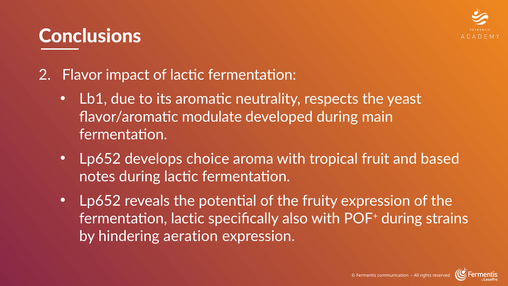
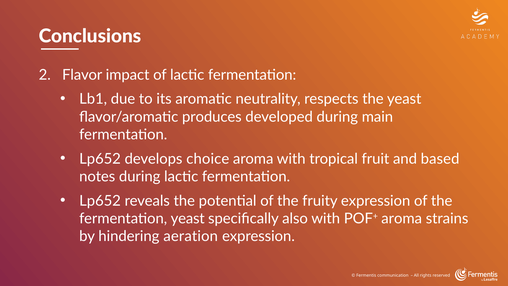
modulate: modulate -> produces (212, 117)
fermentation lactic: lactic -> yeast (188, 218)
POF+ during: during -> aroma (402, 218)
